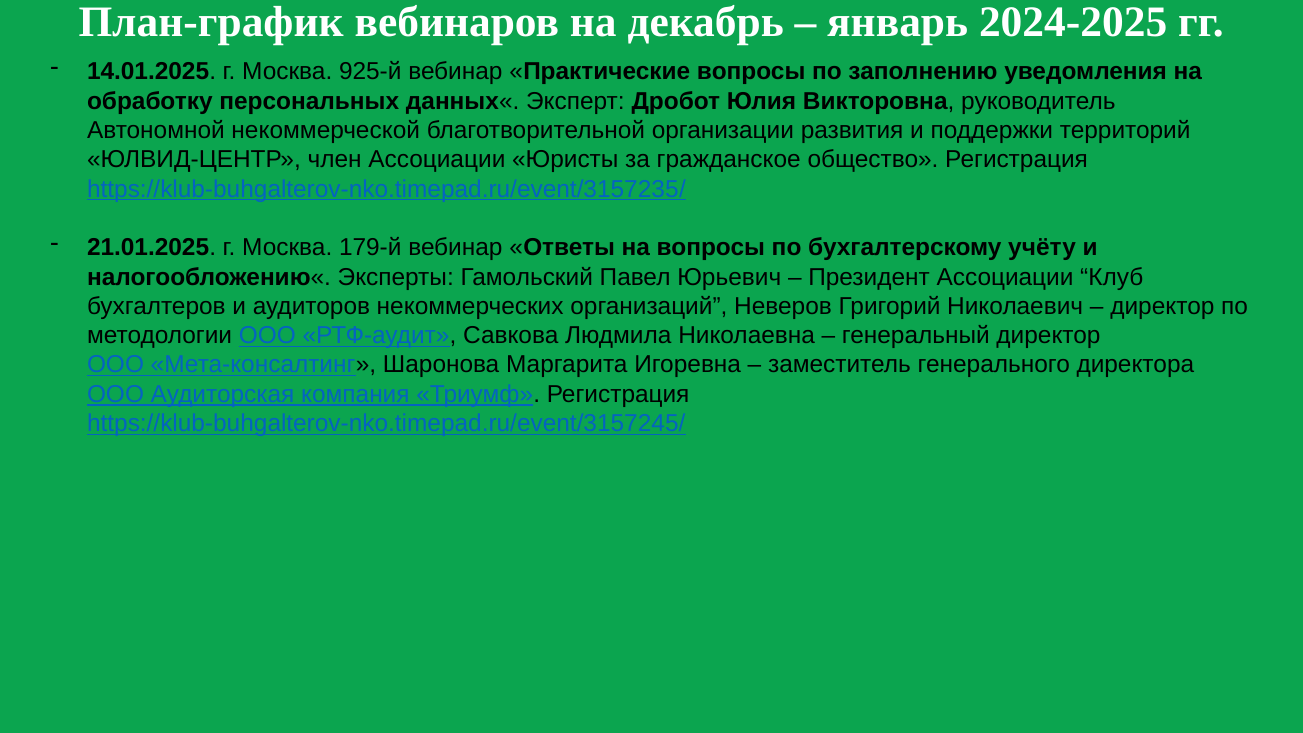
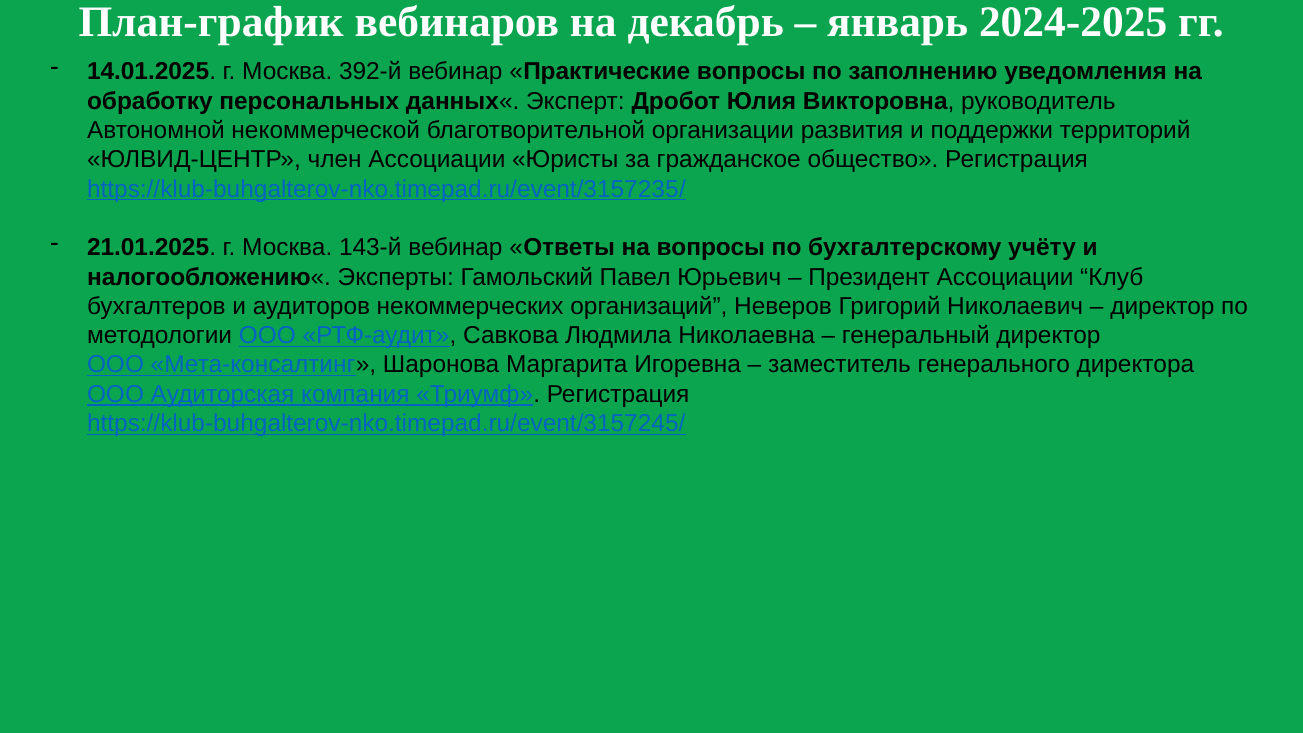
925-й: 925-й -> 392-й (370, 72)
179-й: 179-й -> 143-й (370, 248)
